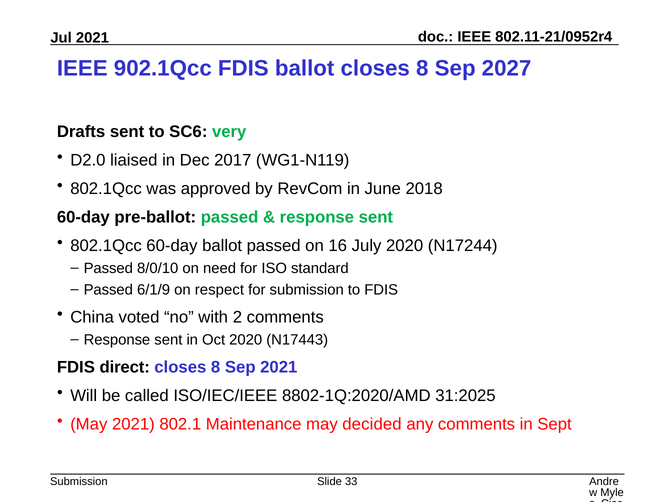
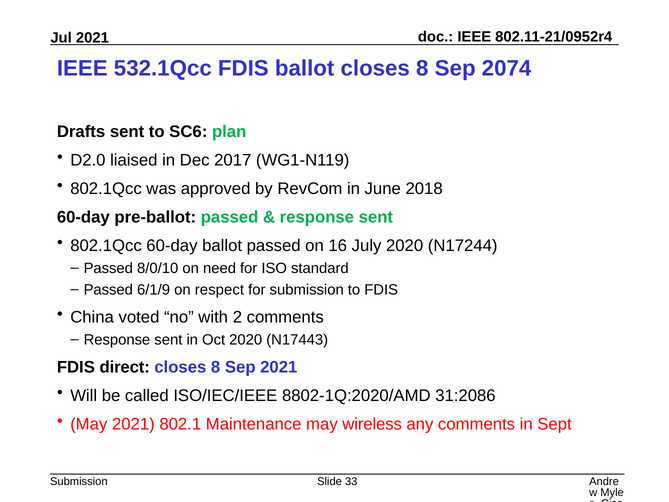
902.1Qcc: 902.1Qcc -> 532.1Qcc (163, 68)
2027: 2027 -> 2074 (507, 68)
very: very -> plan (229, 132)
31:2025: 31:2025 -> 31:2086 (465, 395)
decided: decided -> wireless (372, 424)
